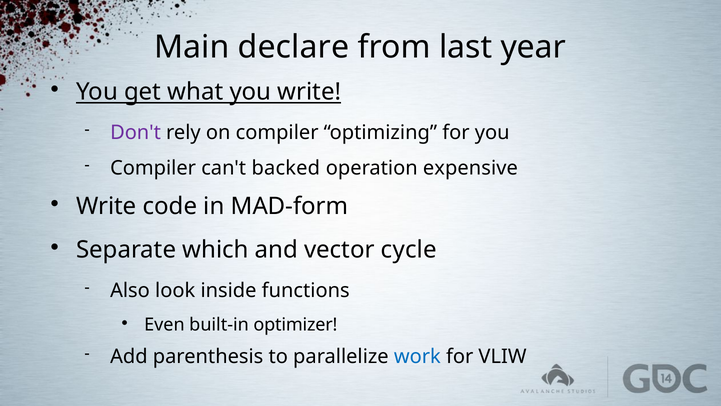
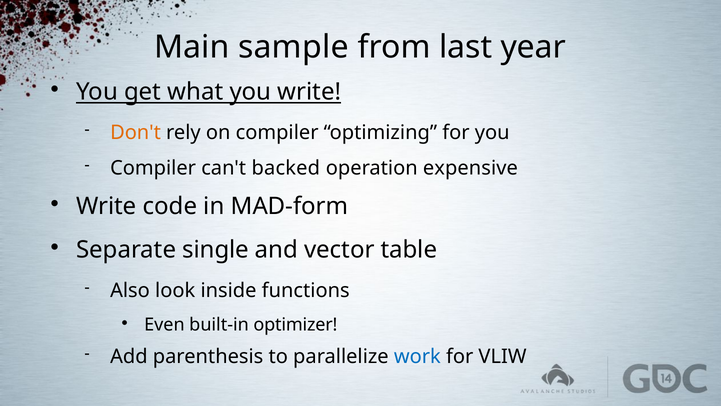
declare: declare -> sample (293, 47)
Don't colour: purple -> orange (136, 132)
which: which -> single (216, 250)
cycle: cycle -> table (409, 250)
